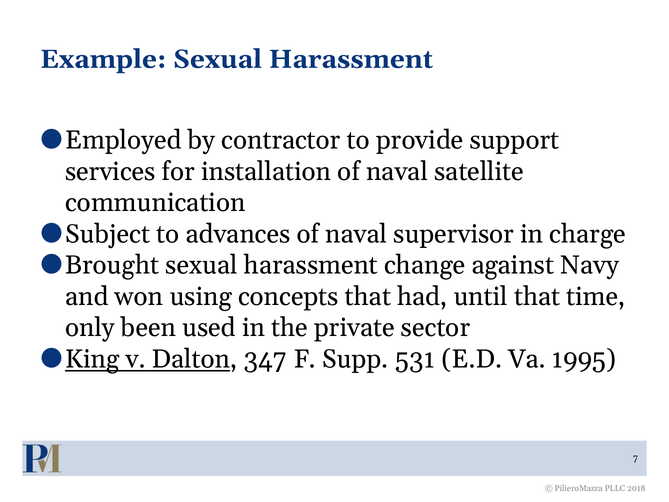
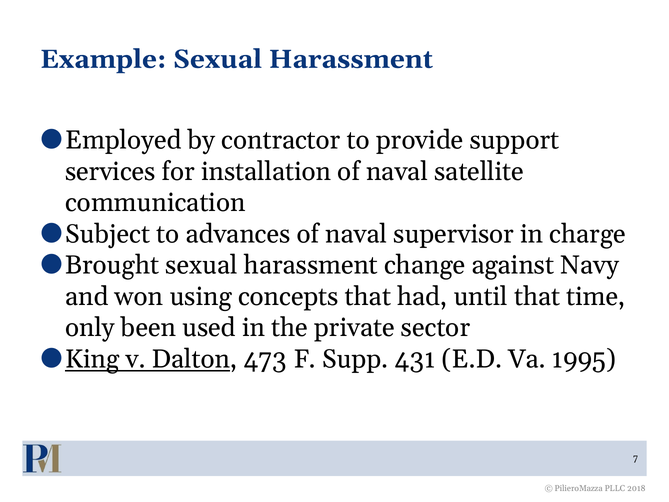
347: 347 -> 473 (265, 359)
531: 531 -> 431 (415, 359)
